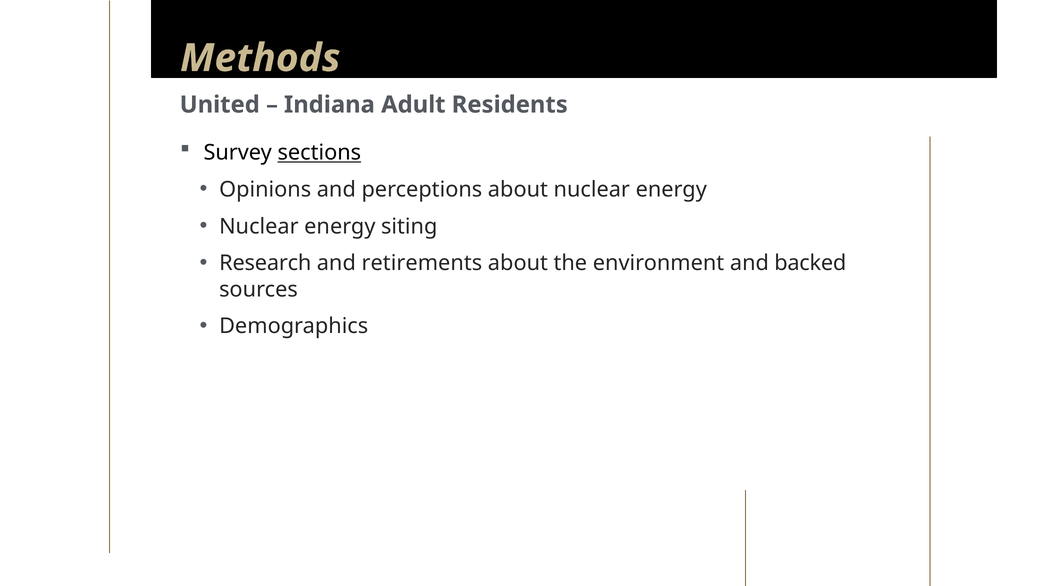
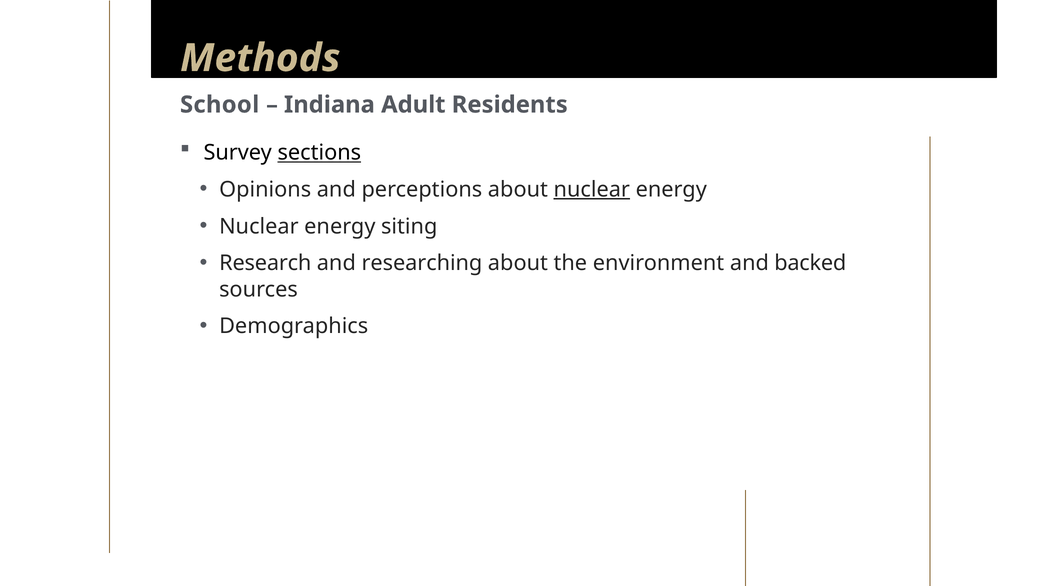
United: United -> School (220, 105)
nuclear underline: none -> present (592, 190)
retirements: retirements -> researching (422, 263)
